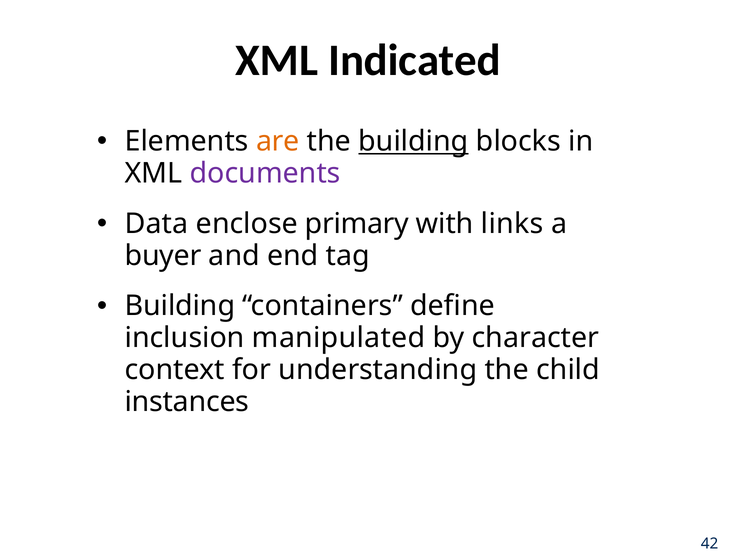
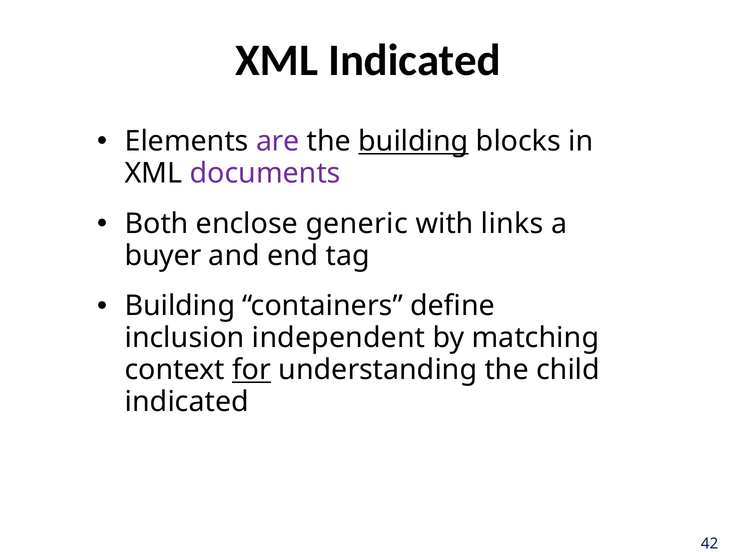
are colour: orange -> purple (278, 141)
Data: Data -> Both (157, 224)
primary: primary -> generic (357, 224)
manipulated: manipulated -> independent (339, 338)
character: character -> matching (535, 338)
for underline: none -> present (252, 370)
instances: instances -> indicated (187, 402)
